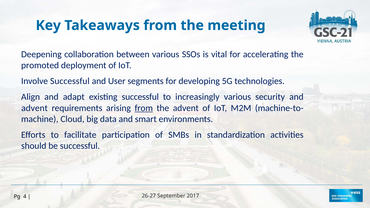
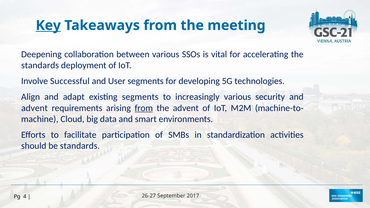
Key underline: none -> present (48, 25)
promoted: promoted -> standards (40, 65)
existing successful: successful -> segments (140, 97)
be successful: successful -> standards (80, 146)
